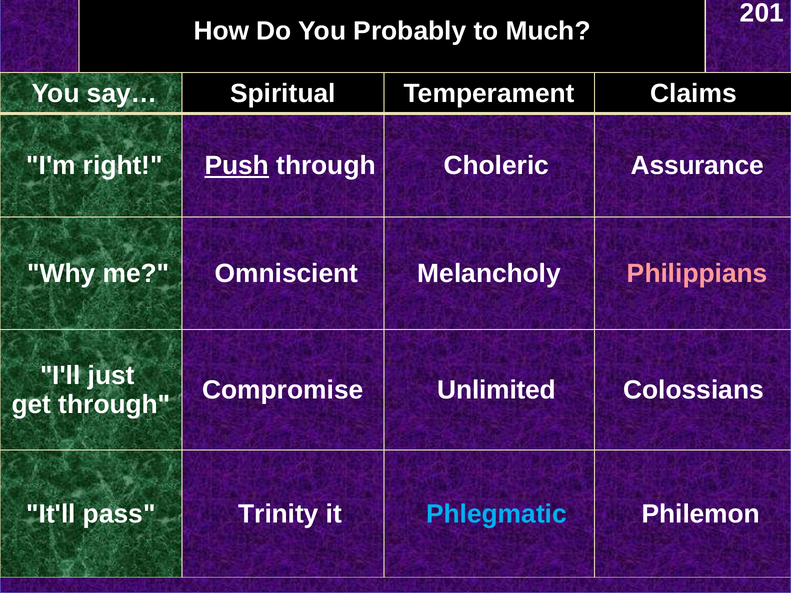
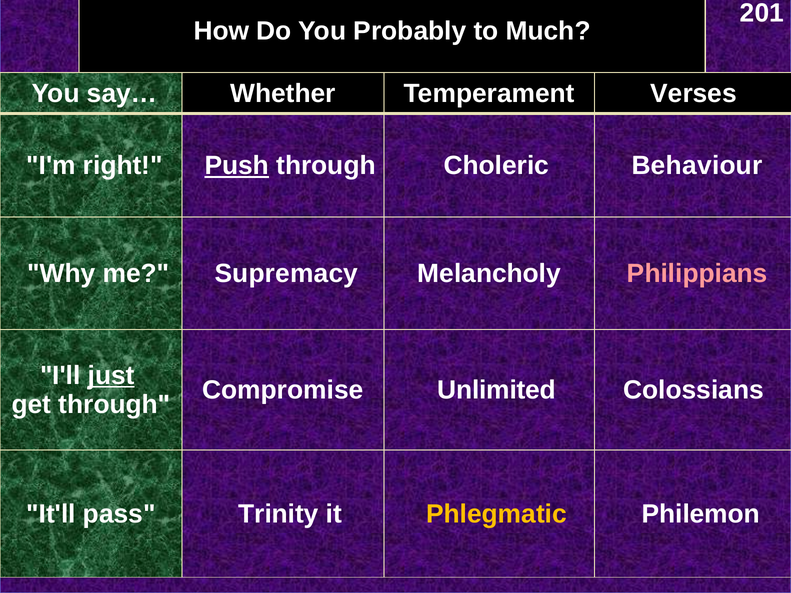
Spiritual: Spiritual -> Whether (283, 93)
Claims: Claims -> Verses (694, 93)
Assurance: Assurance -> Behaviour (697, 166)
Omniscient: Omniscient -> Supremacy (286, 274)
just underline: none -> present (111, 376)
Phlegmatic colour: light blue -> yellow (497, 514)
